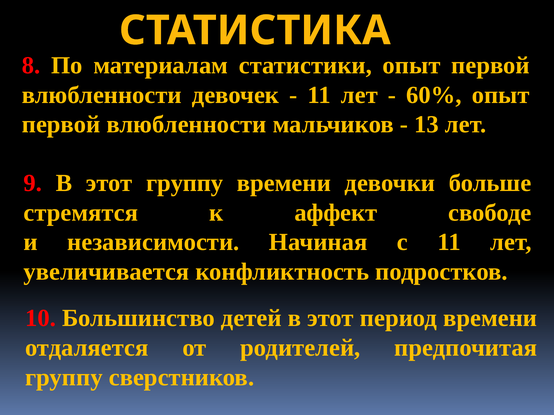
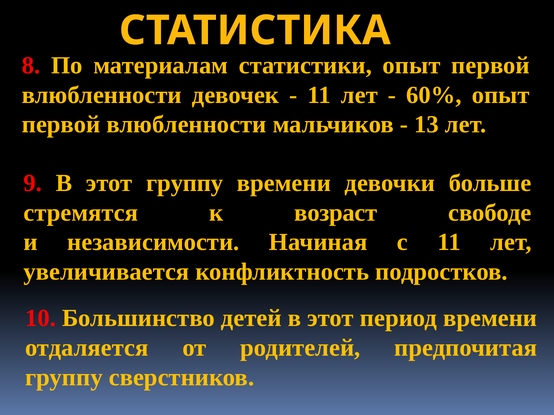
аффект: аффект -> возраст (336, 213)
